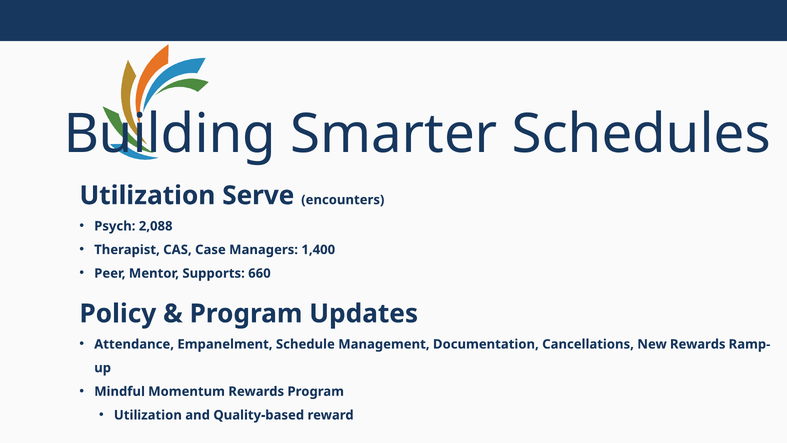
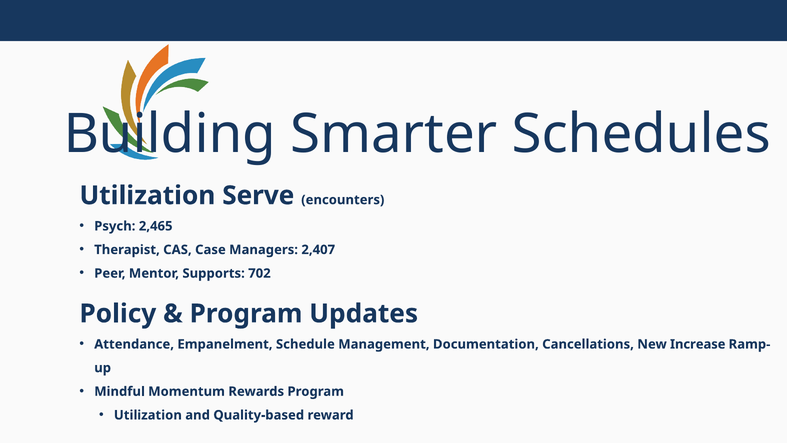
2,088: 2,088 -> 2,465 (156, 226)
1,400: 1,400 -> 2,407 (318, 250)
660: 660 -> 702 (259, 273)
New Rewards: Rewards -> Increase (698, 344)
